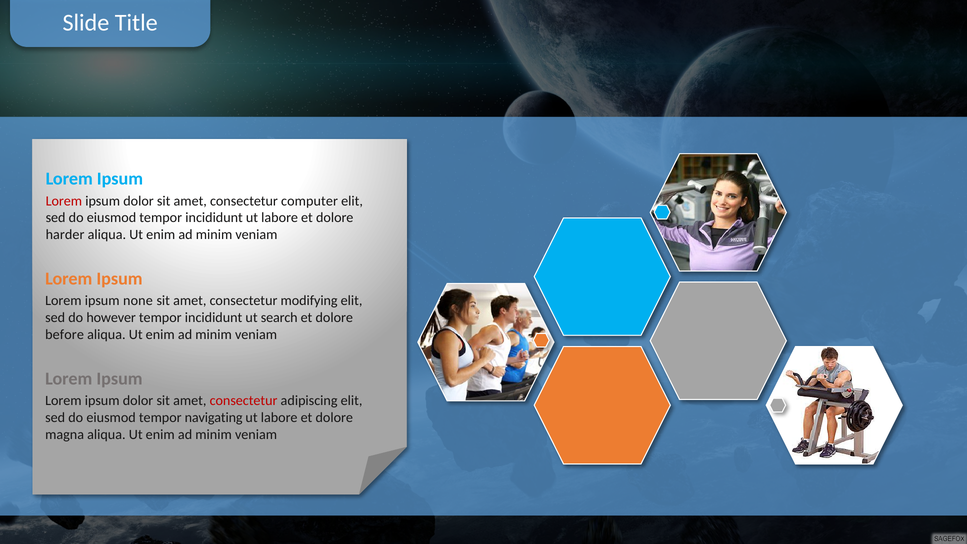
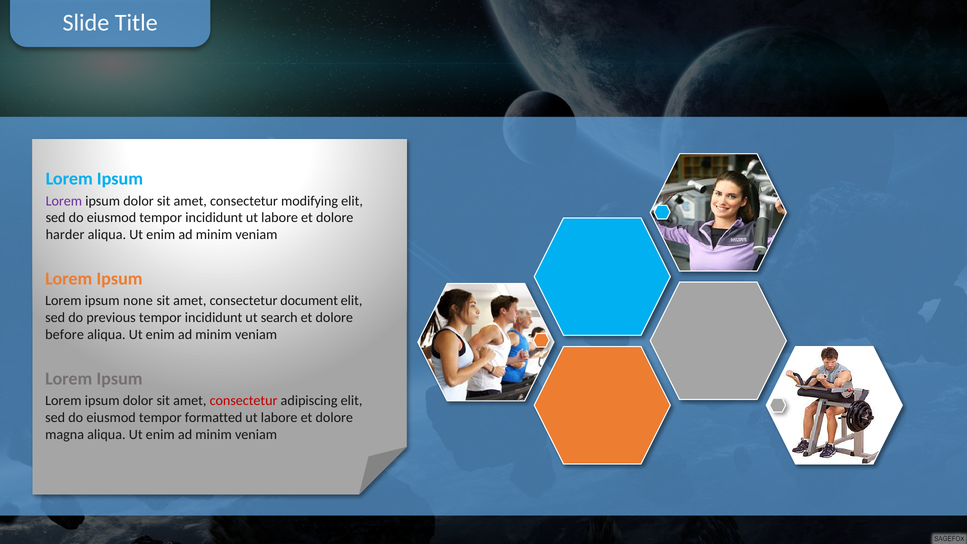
Lorem colour: red -> purple (64, 201)
computer: computer -> modifying (310, 201)
modifying: modifying -> document (309, 301)
however: however -> previous (111, 318)
navigating: navigating -> formatted (214, 417)
